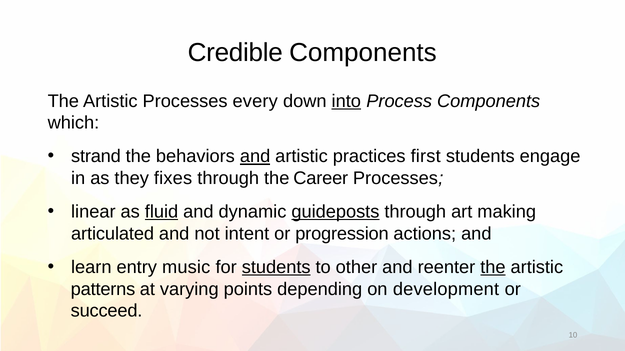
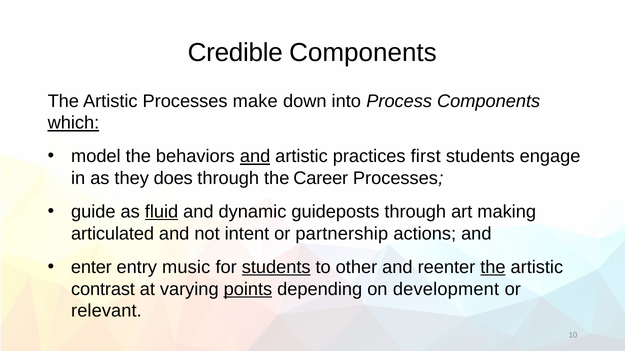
every: every -> make (255, 101)
into underline: present -> none (346, 101)
which underline: none -> present (73, 123)
strand: strand -> model (96, 157)
fixes: fixes -> does (173, 179)
linear: linear -> guide (93, 212)
guideposts underline: present -> none (335, 212)
progression: progression -> partnership (342, 234)
learn: learn -> enter (91, 268)
patterns: patterns -> contrast (103, 290)
points underline: none -> present (248, 290)
succeed: succeed -> relevant (106, 311)
